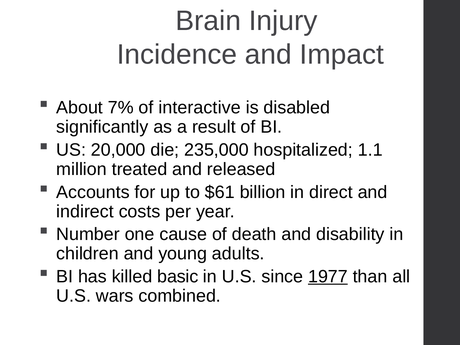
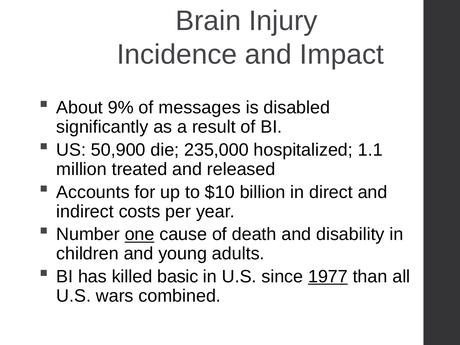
7%: 7% -> 9% (121, 108)
interactive: interactive -> messages (200, 108)
20,000: 20,000 -> 50,900 (118, 150)
$61: $61 -> $10 (220, 192)
one underline: none -> present (140, 234)
